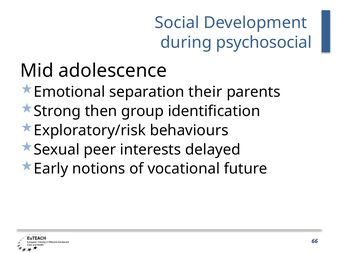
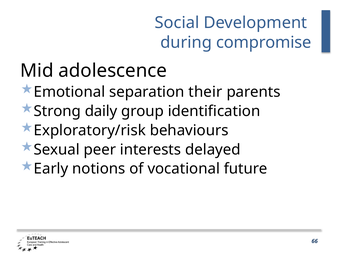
psychosocial: psychosocial -> compromise (264, 43)
then: then -> daily (101, 111)
